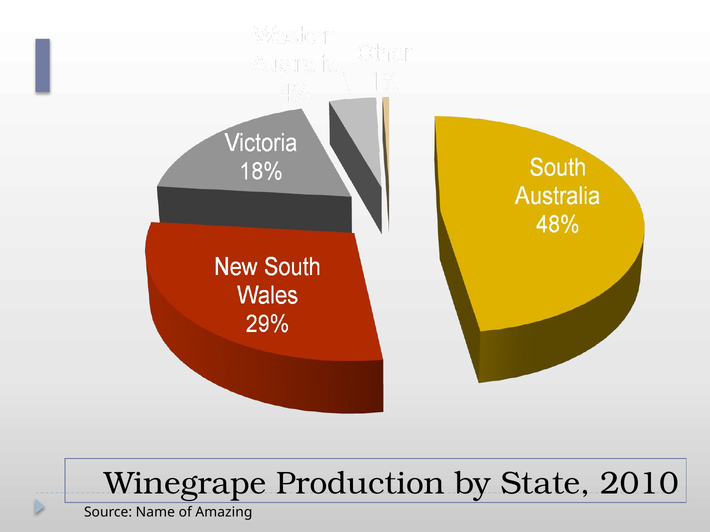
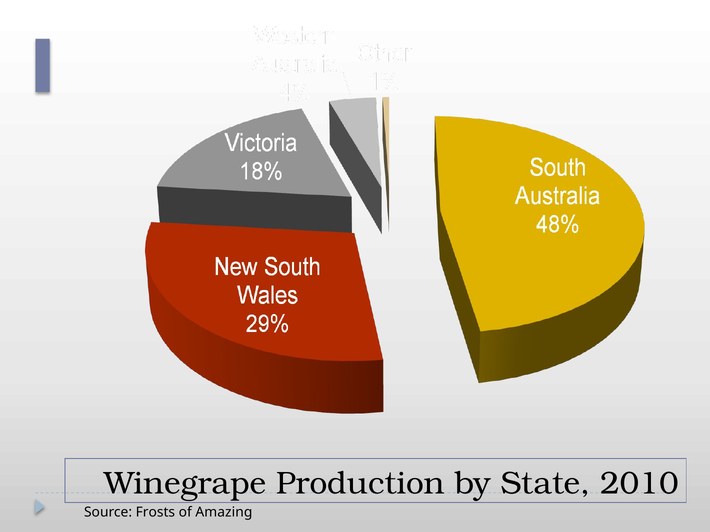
Name: Name -> Frosts (155, 513)
